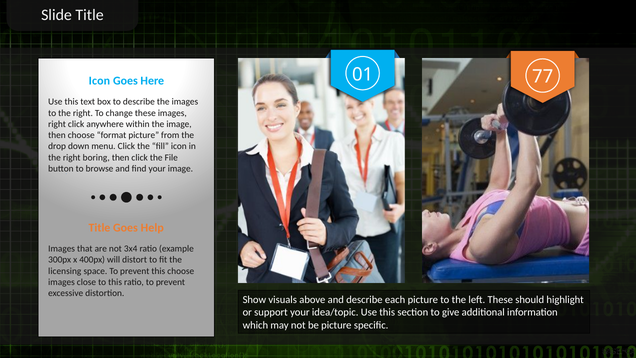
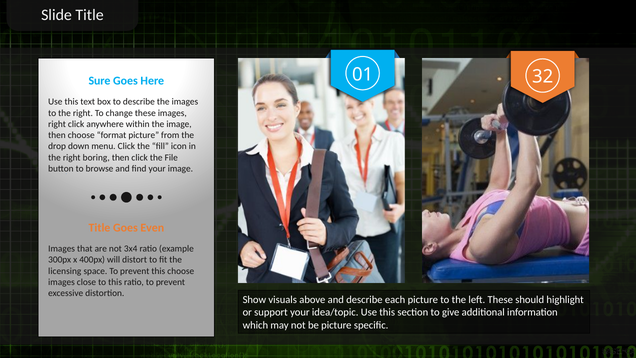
77: 77 -> 32 (543, 77)
Icon: Icon -> Sure (100, 81)
Help: Help -> Even (152, 228)
